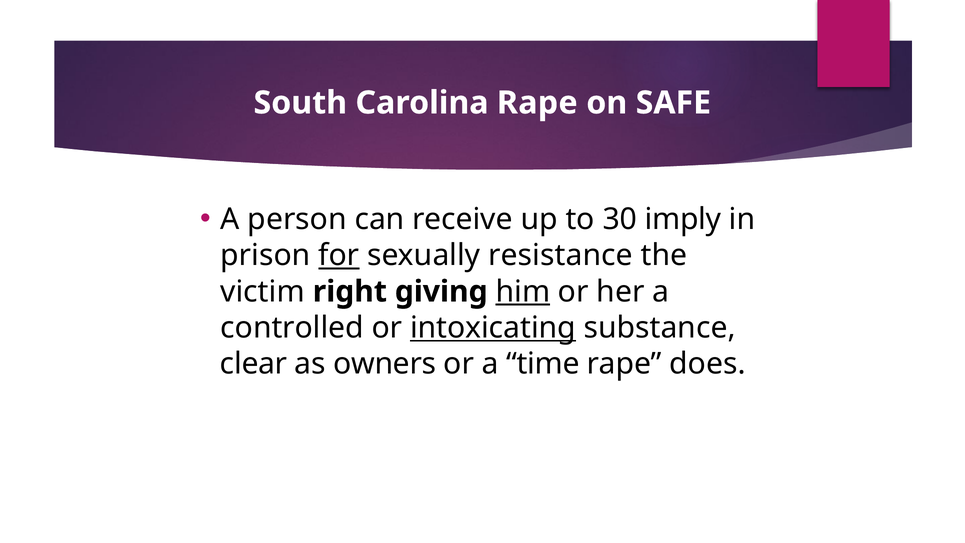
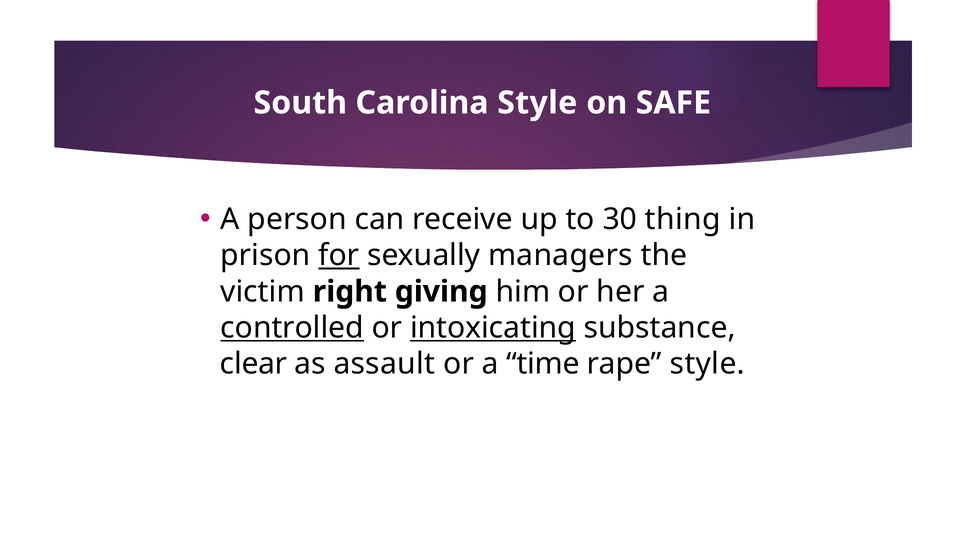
Carolina Rape: Rape -> Style (537, 103)
imply: imply -> thing (683, 219)
resistance: resistance -> managers (560, 255)
him underline: present -> none (523, 292)
controlled underline: none -> present (292, 328)
owners: owners -> assault (384, 364)
rape does: does -> style (707, 364)
